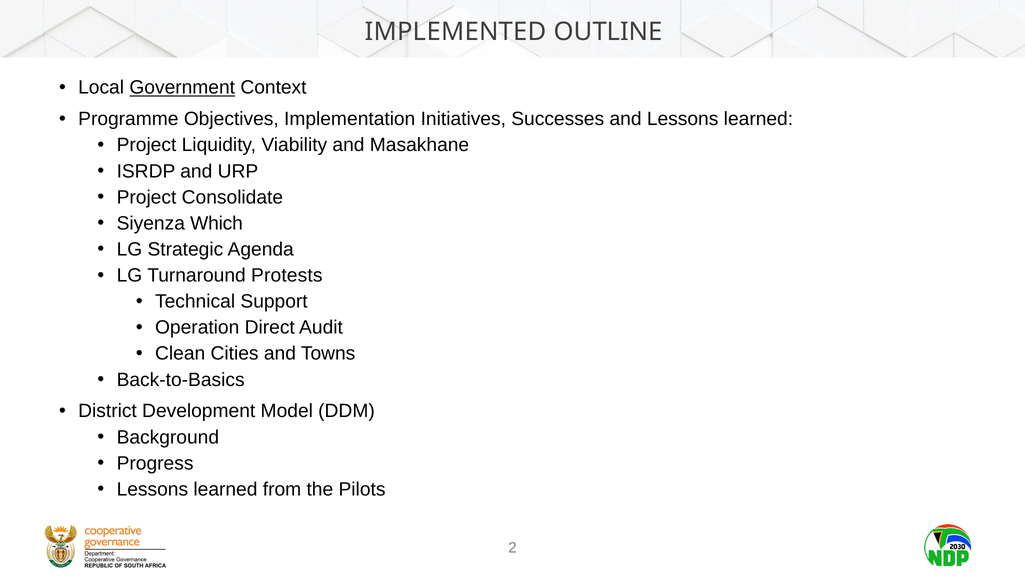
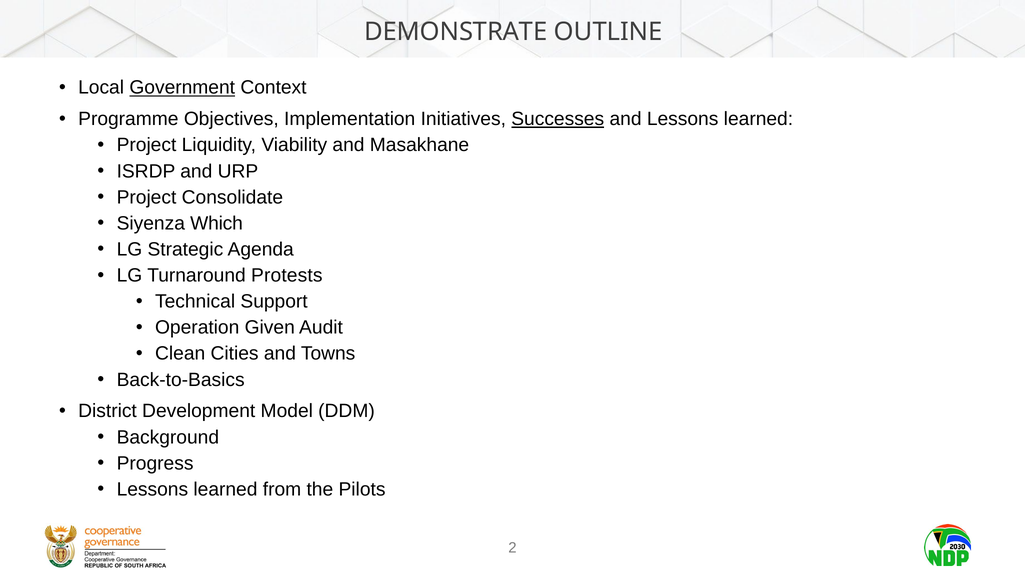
IMPLEMENTED: IMPLEMENTED -> DEMONSTRATE (456, 32)
Successes underline: none -> present (558, 119)
Direct: Direct -> Given (270, 328)
